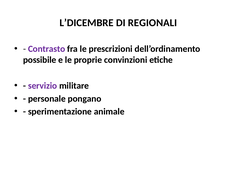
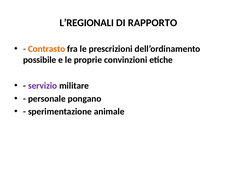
L’DICEMBRE: L’DICEMBRE -> L’REGIONALI (87, 23)
REGIONALI: REGIONALI -> RAPPORTO (153, 23)
Contrasto colour: purple -> orange (47, 49)
